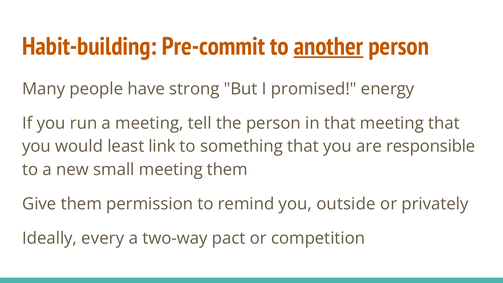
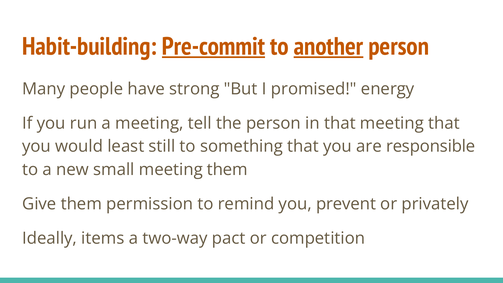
Pre-commit underline: none -> present (213, 46)
link: link -> still (162, 146)
outside: outside -> prevent (346, 204)
every: every -> items (103, 238)
